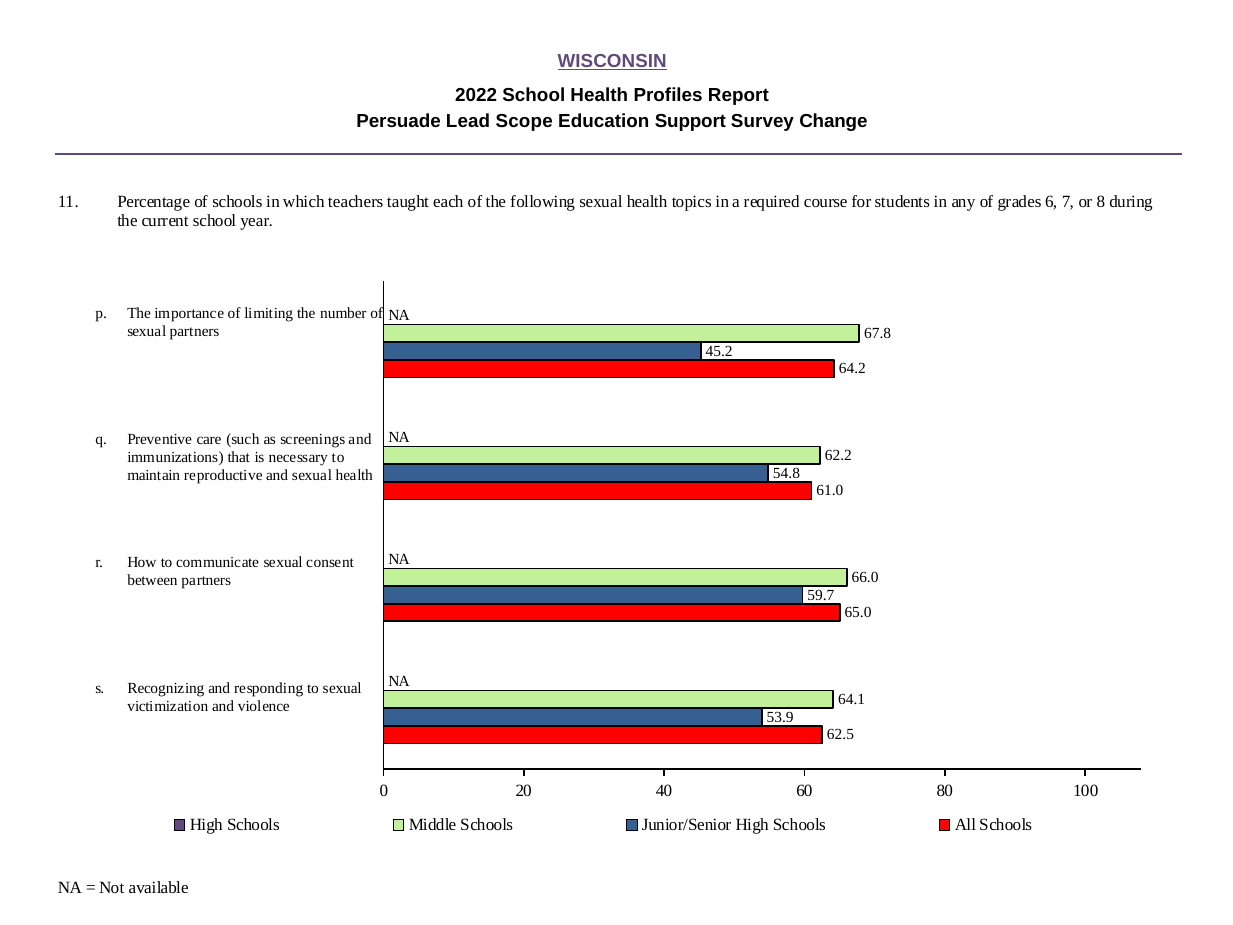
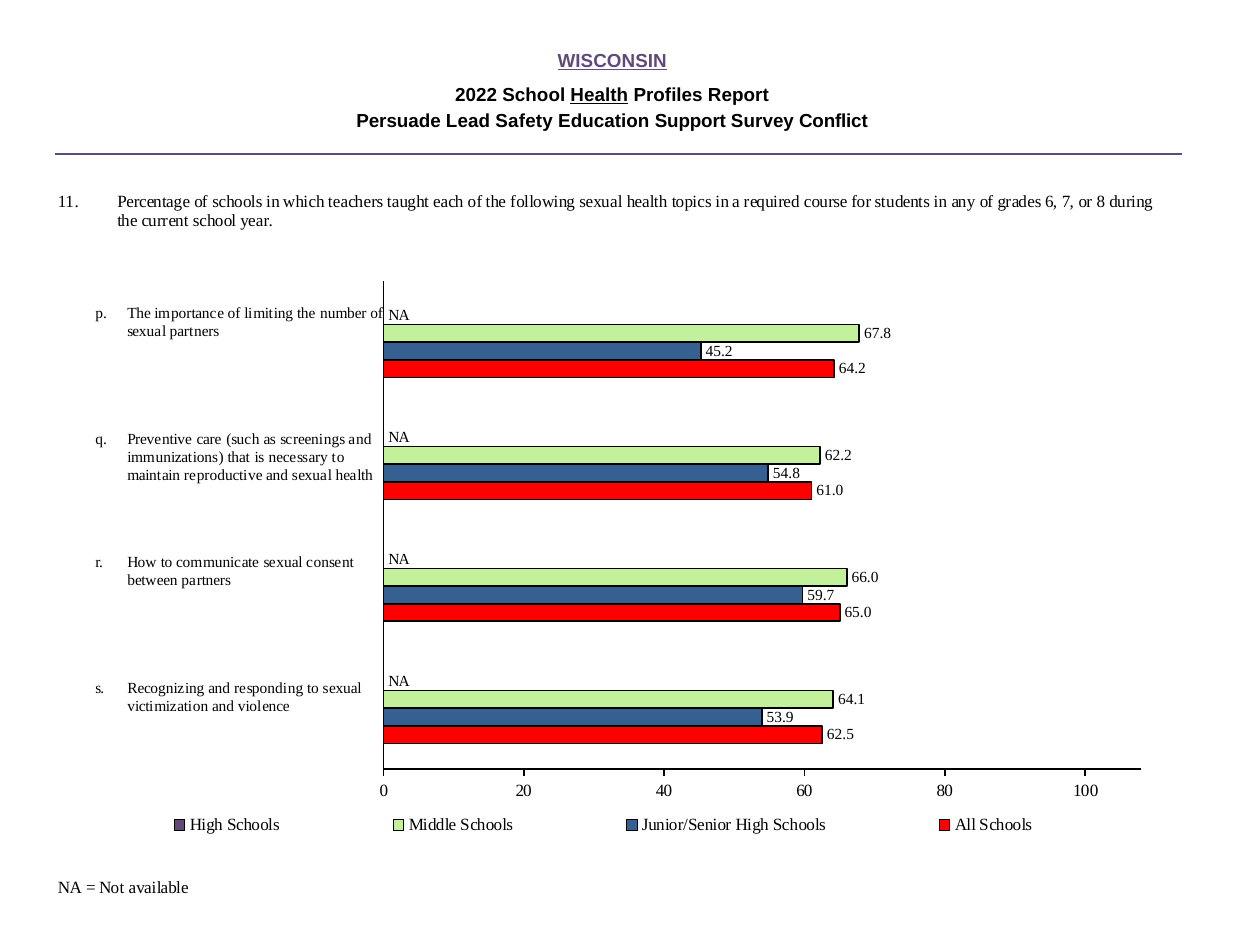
Health underline: none -> present (599, 96)
Scope: Scope -> Safety (524, 121)
Change: Change -> Conflict (833, 121)
